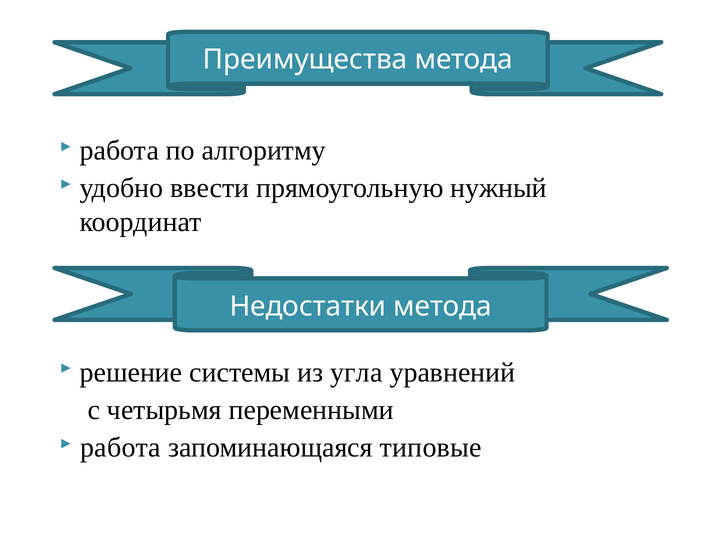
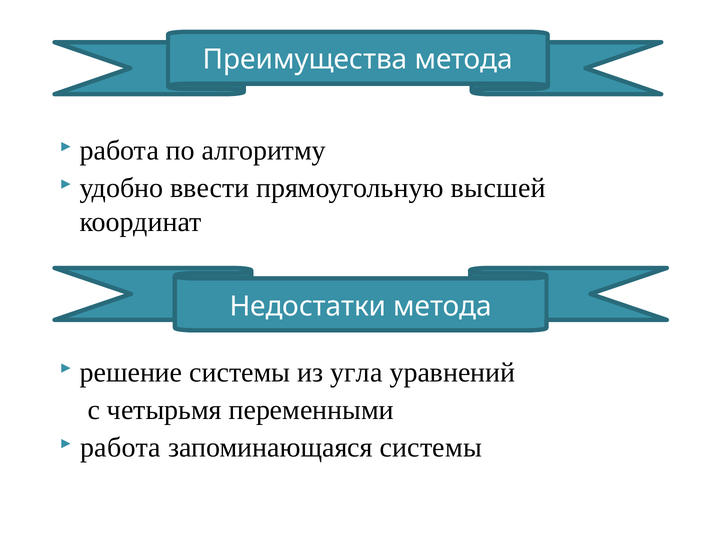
нужный: нужный -> высшей (498, 188)
запоминающаяся типовые: типовые -> системы (431, 448)
